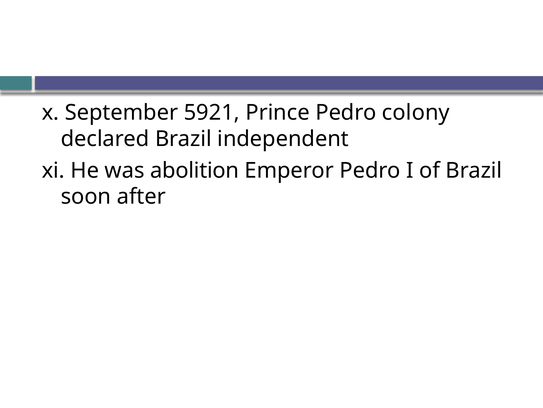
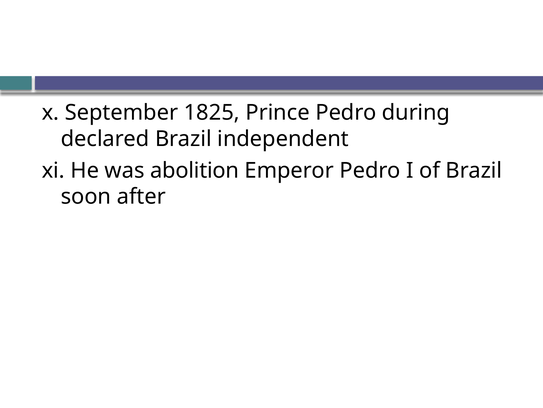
5921: 5921 -> 1825 (212, 112)
colony: colony -> during (416, 112)
